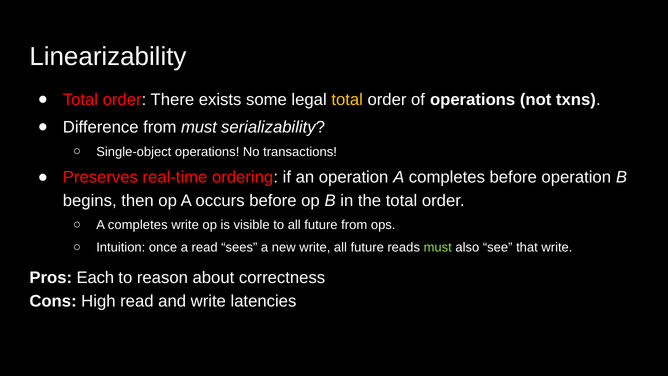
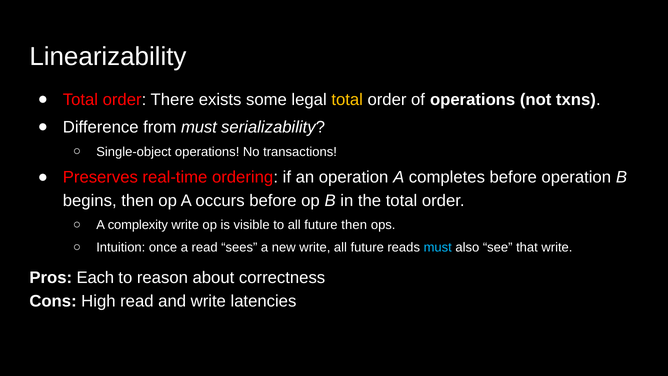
completes: completes -> complexity (138, 225)
future from: from -> then (354, 225)
must colour: light green -> light blue (438, 247)
